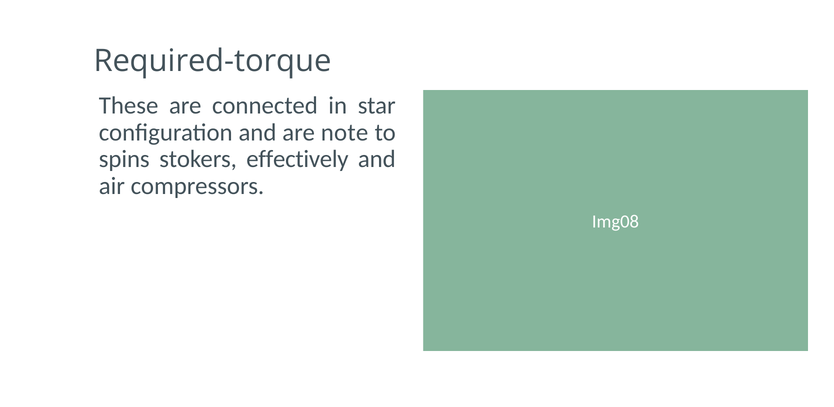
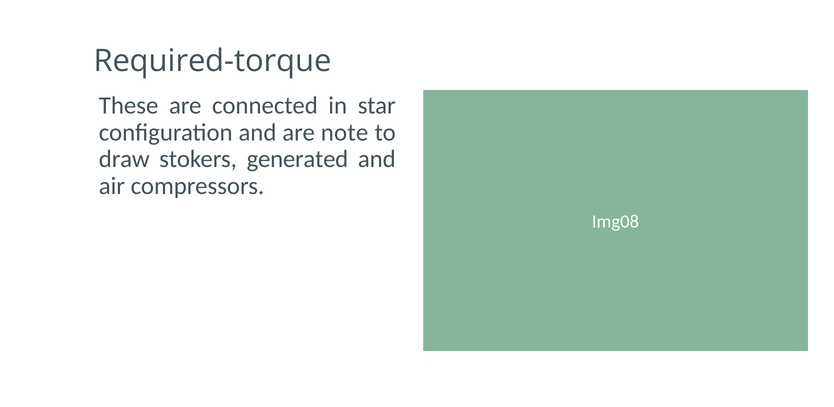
spins: spins -> draw (124, 160)
effectively: effectively -> generated (297, 160)
